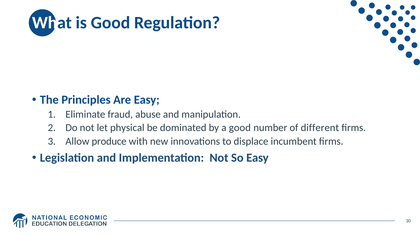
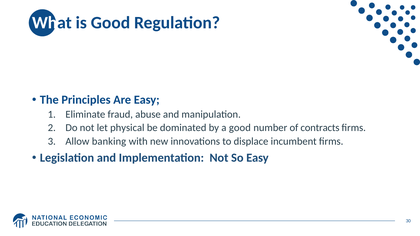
different: different -> contracts (320, 128)
produce: produce -> banking (109, 141)
